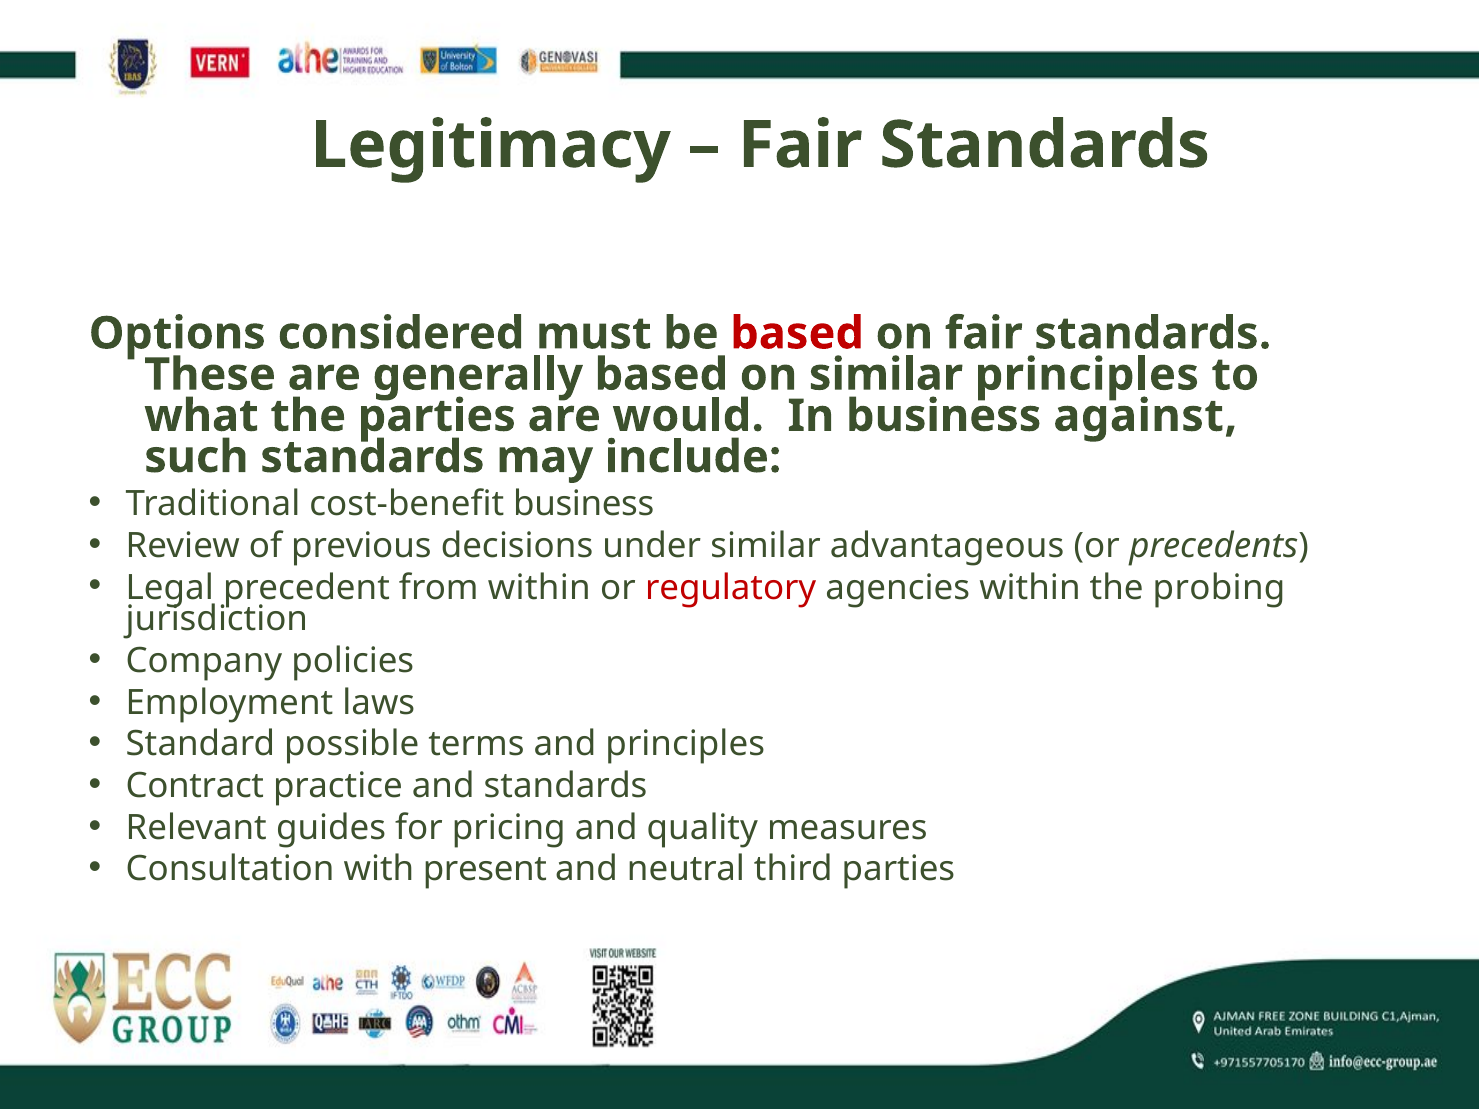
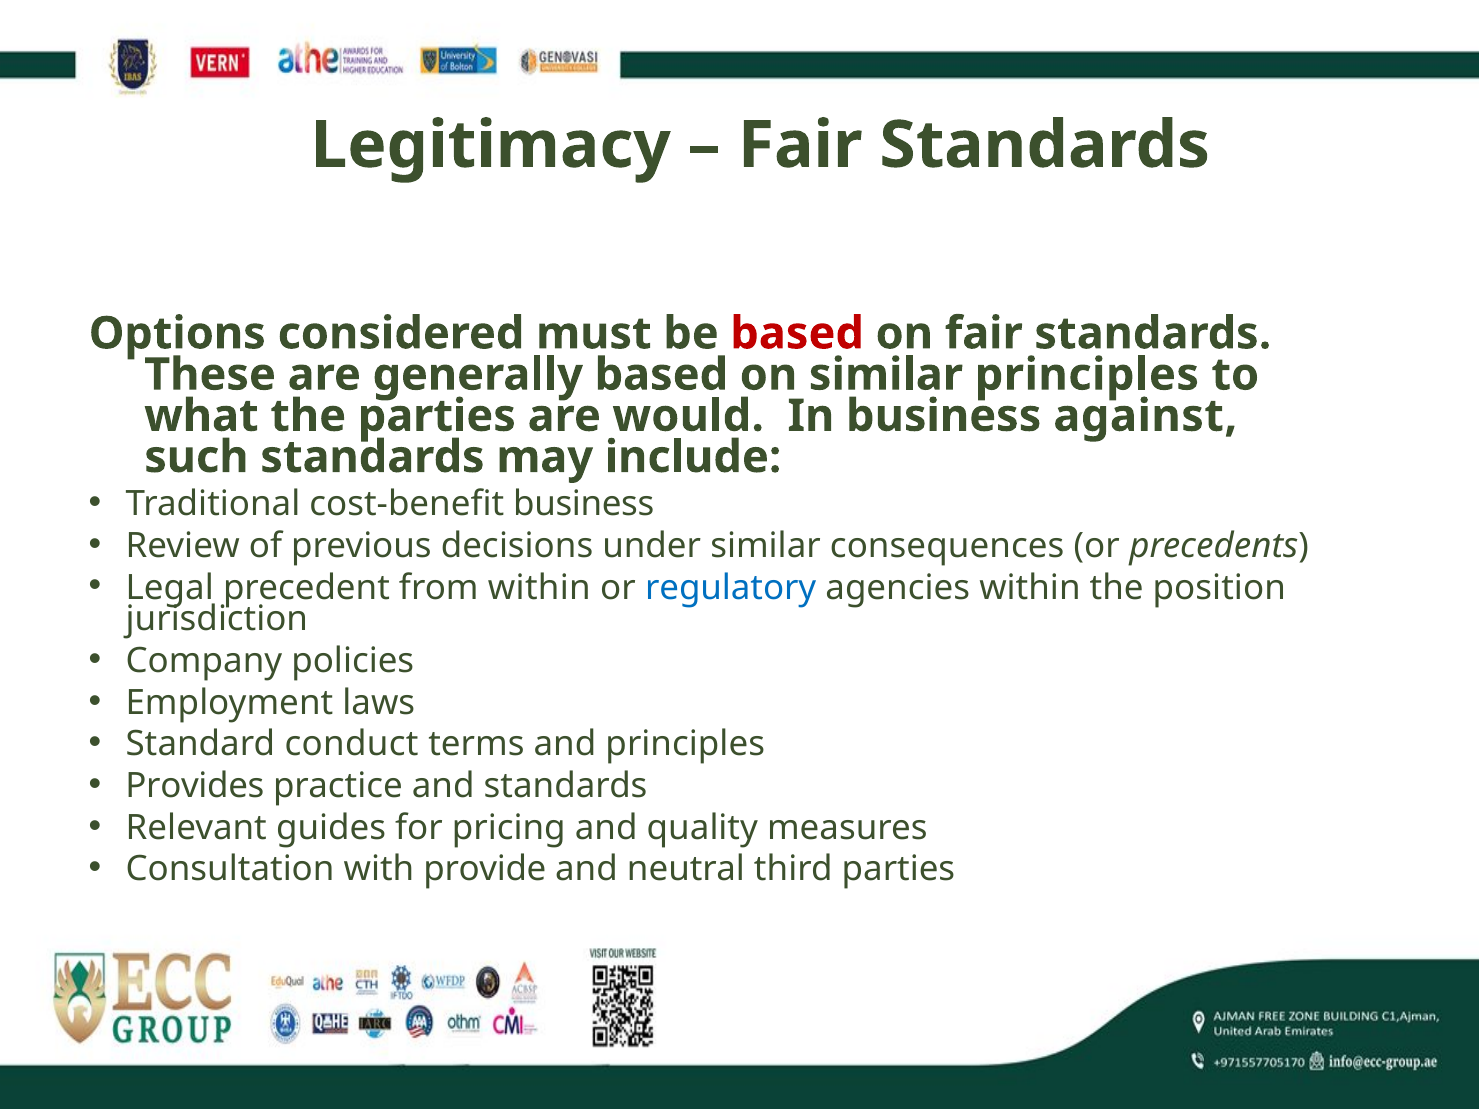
advantageous: advantageous -> consequences (947, 546)
regulatory colour: red -> blue (731, 588)
probing: probing -> position (1219, 588)
possible: possible -> conduct (352, 745)
Contract: Contract -> Provides (195, 786)
present: present -> provide (485, 870)
